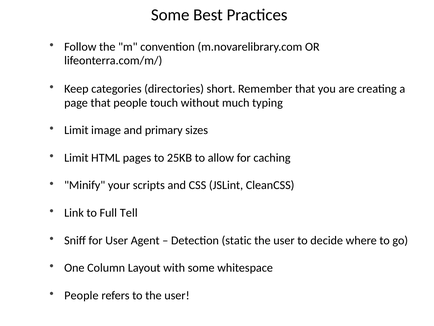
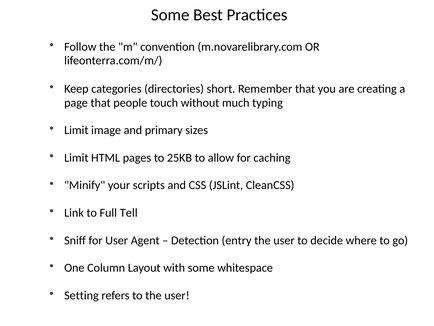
static: static -> entry (237, 240)
People: People -> Setting (81, 295)
